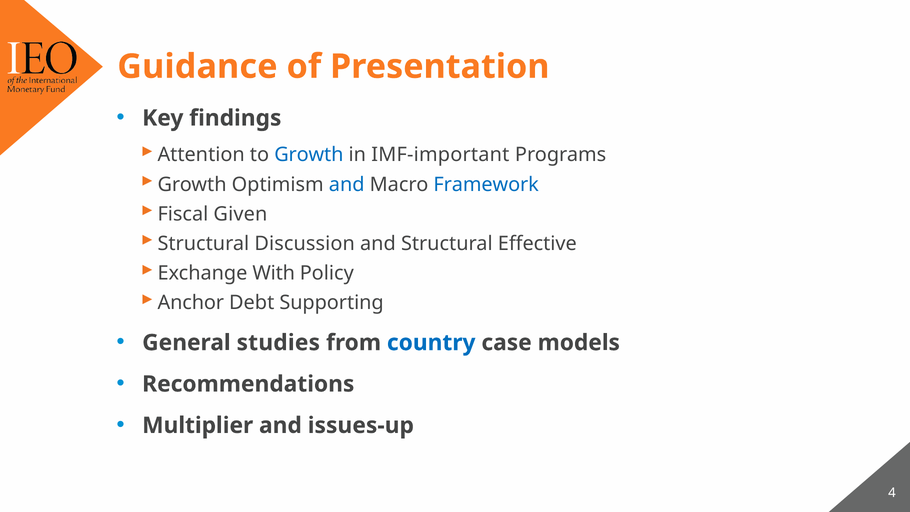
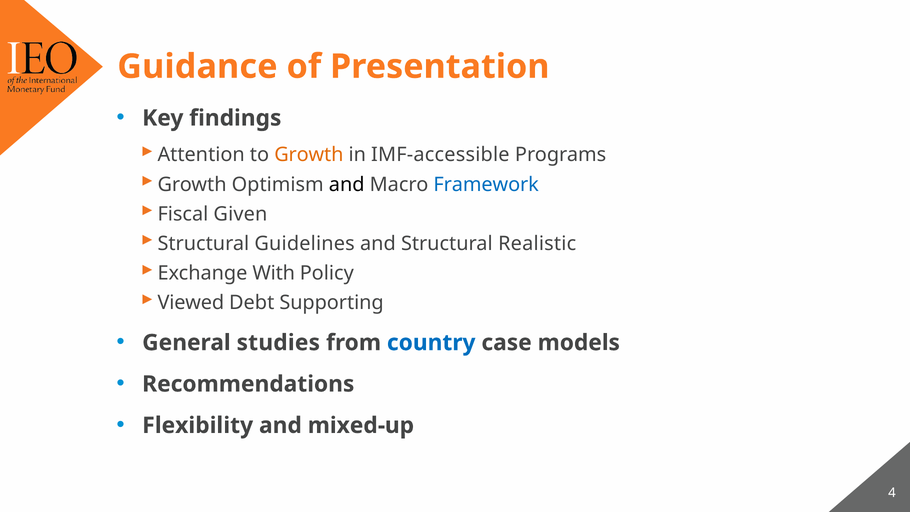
Growth colour: blue -> orange (309, 155)
IMF-important: IMF-important -> IMF-accessible (440, 155)
and colour: blue -> black (347, 184)
Discussion: Discussion -> Guidelines (305, 244)
Effective: Effective -> Realistic (537, 244)
Anchor: Anchor -> Viewed (191, 303)
Multiplier: Multiplier -> Flexibility (198, 425)
issues-up: issues-up -> mixed-up (361, 425)
